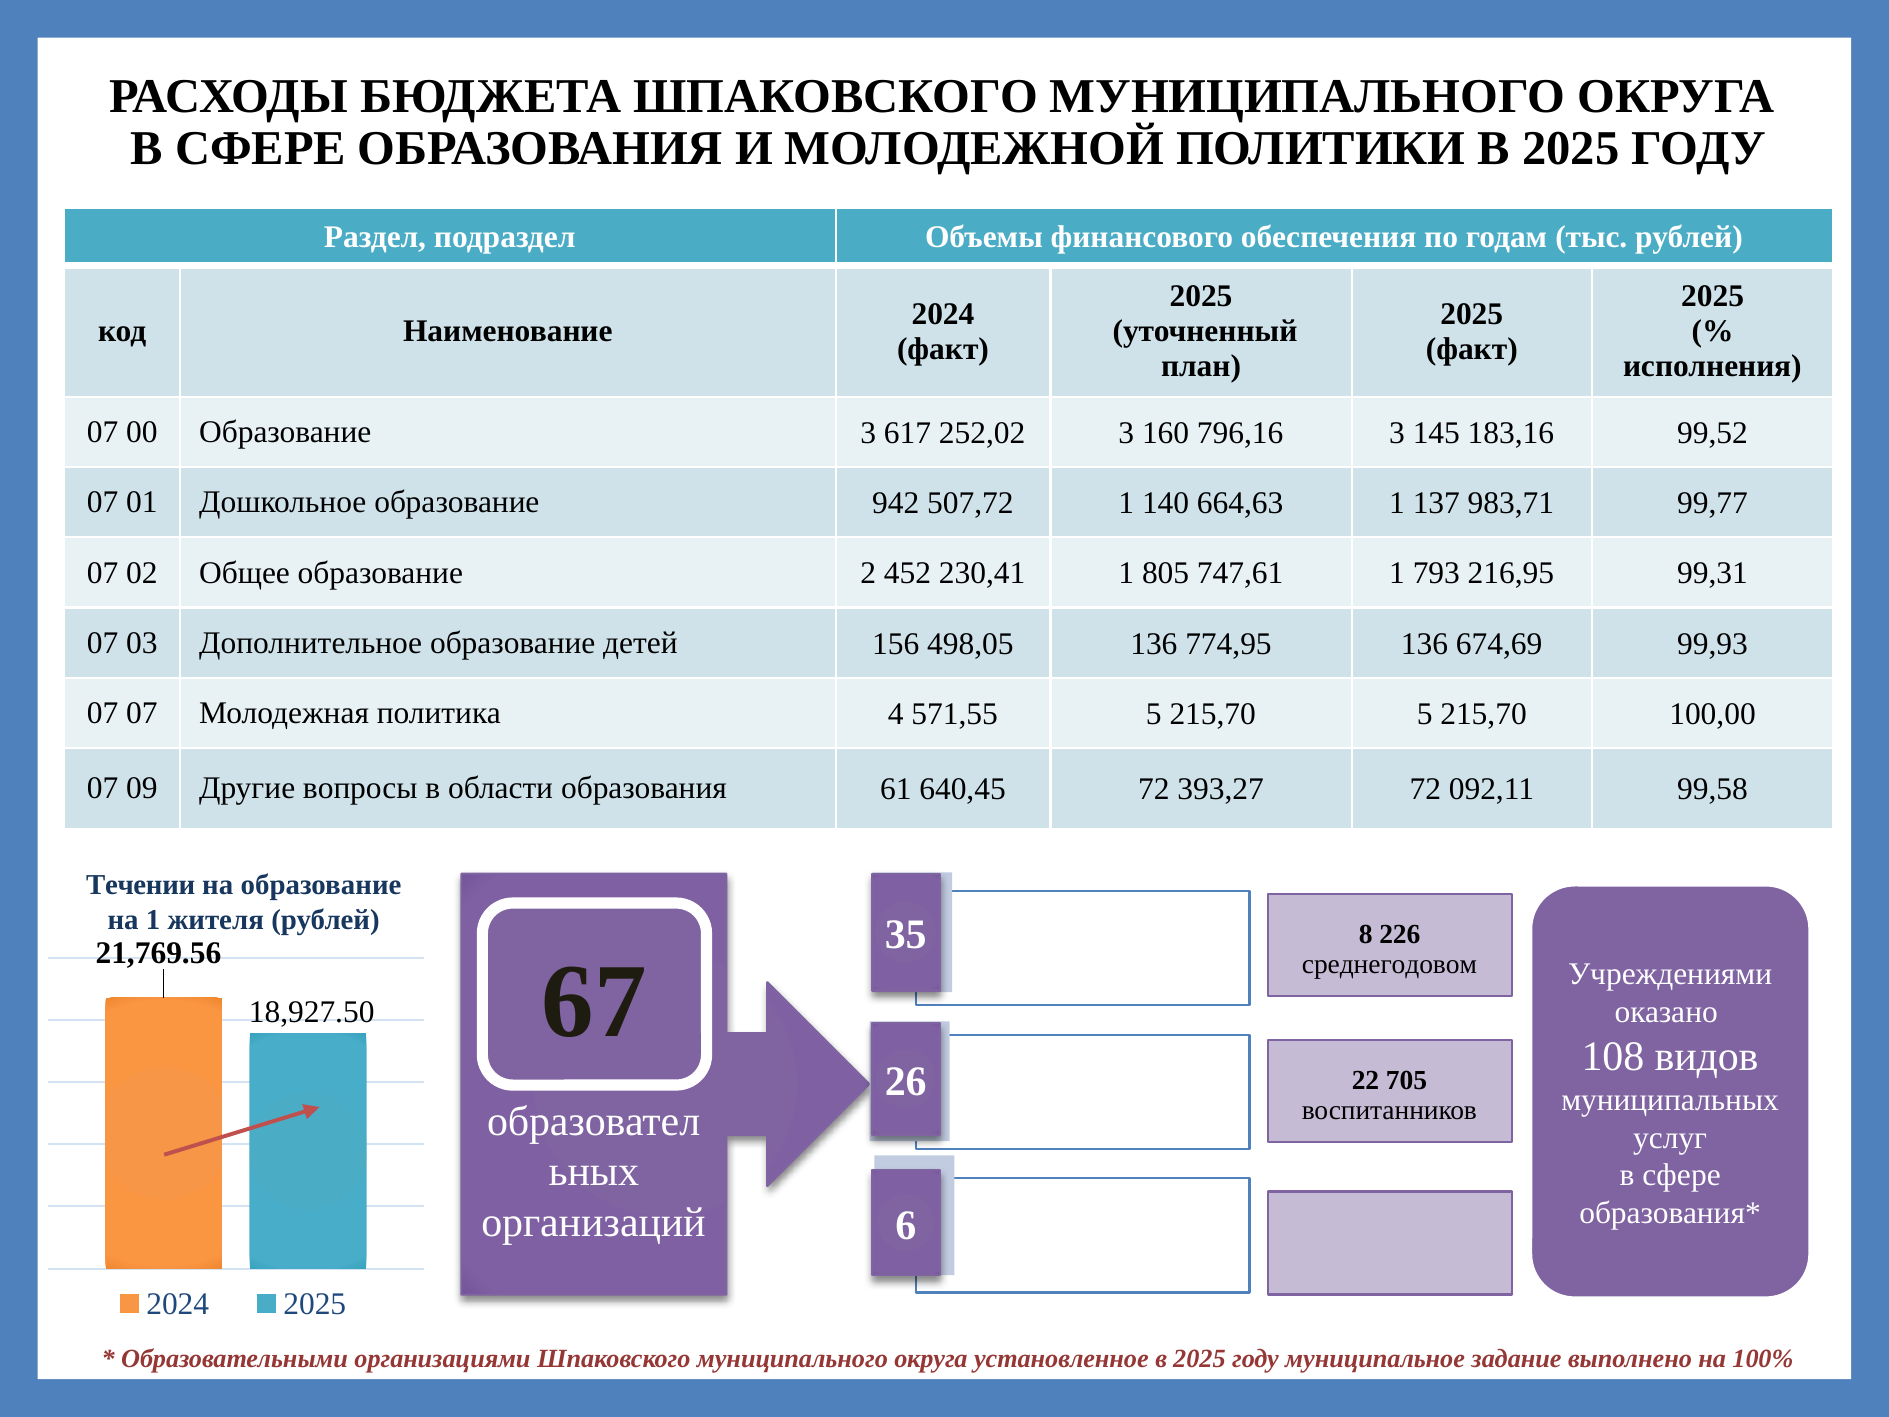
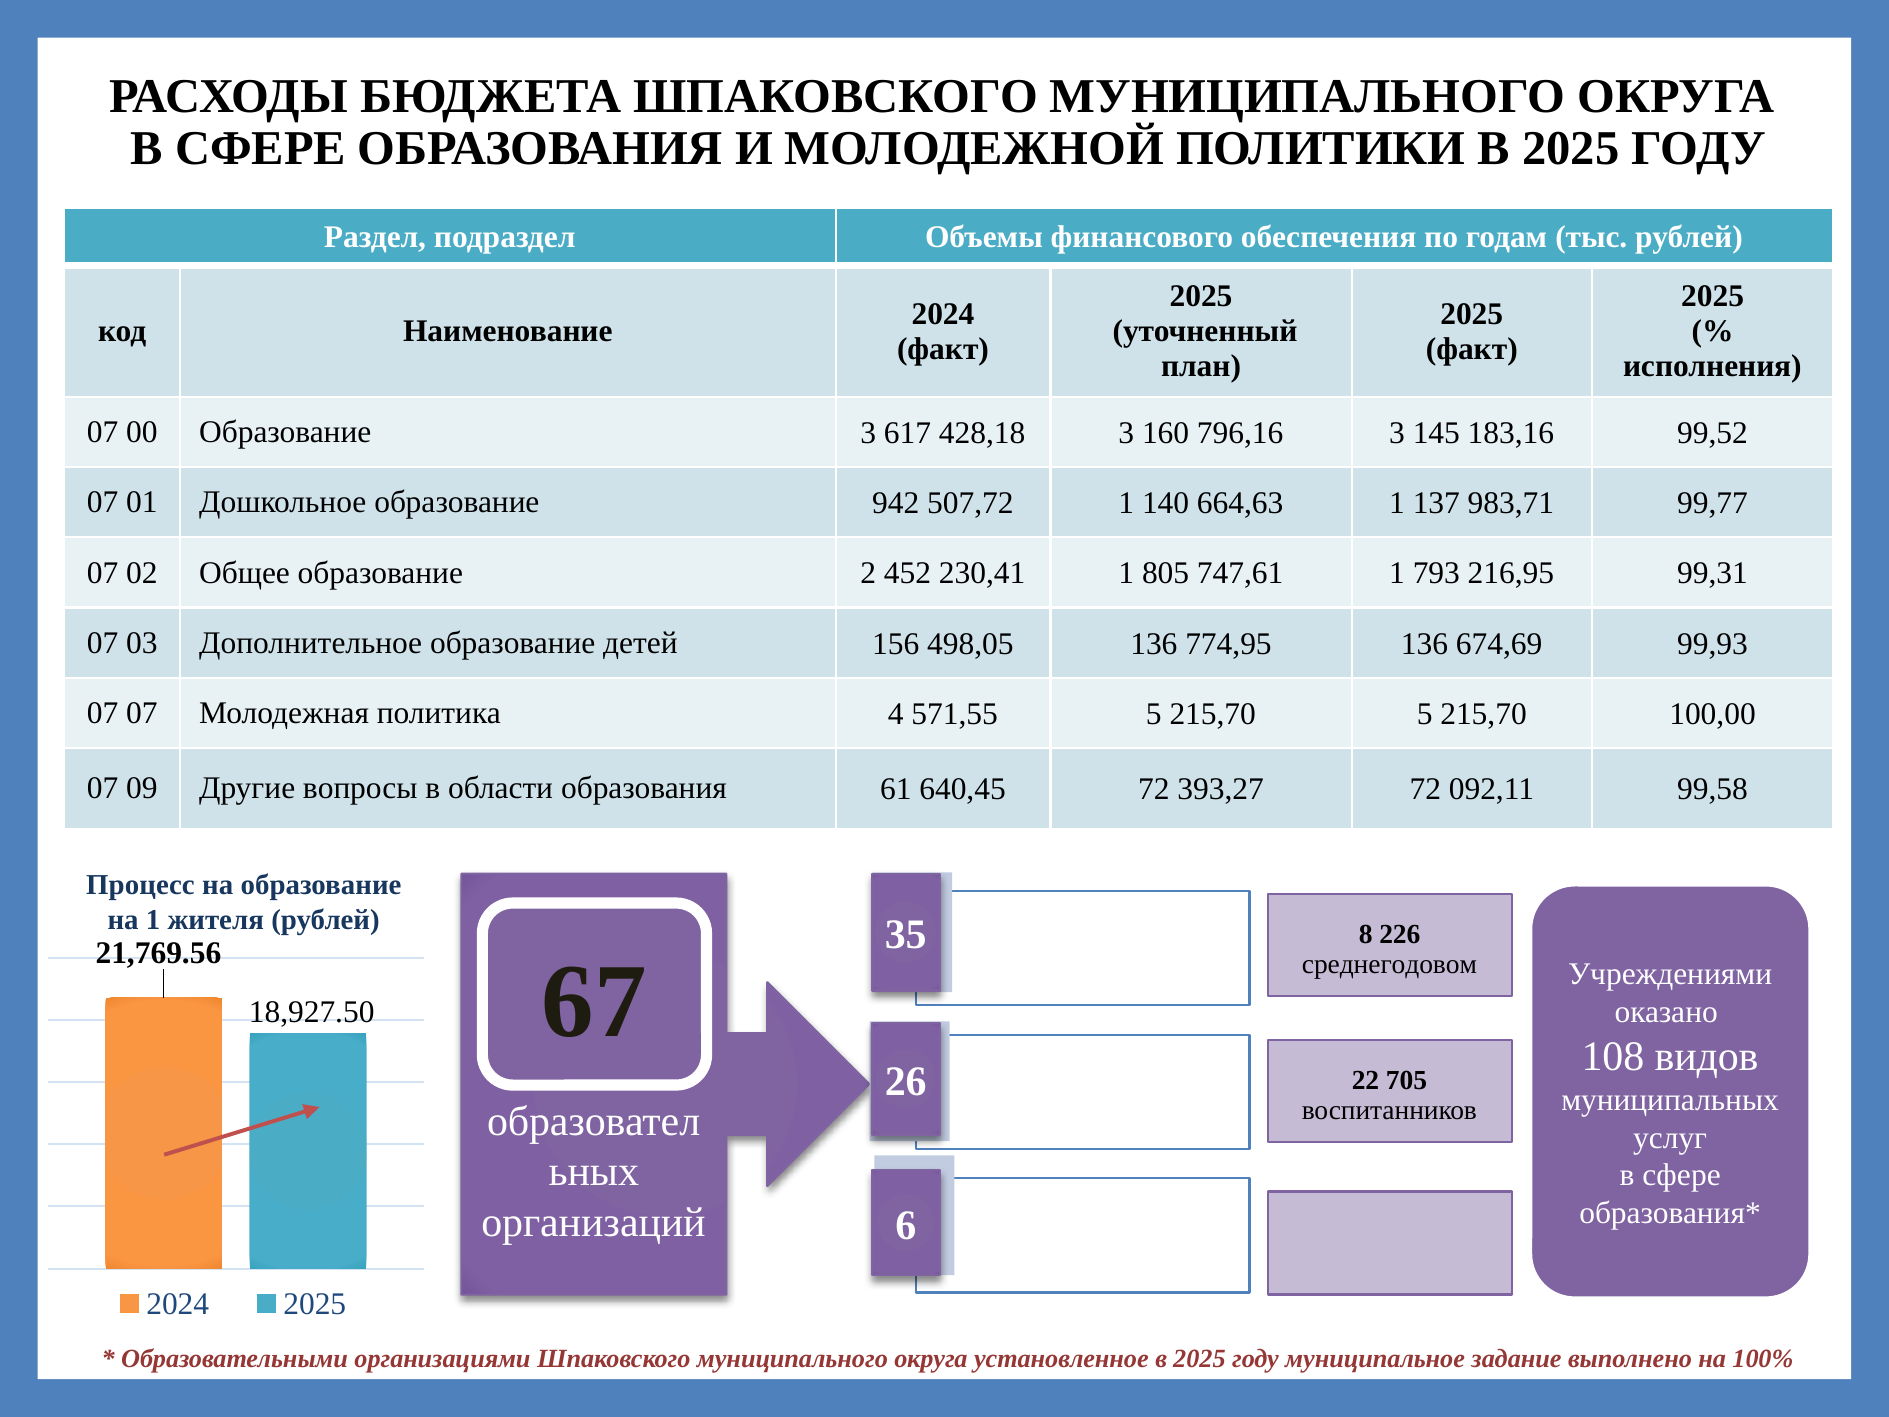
252,02: 252,02 -> 428,18 (982, 433)
Течении: Течении -> Процесс (140, 885)
